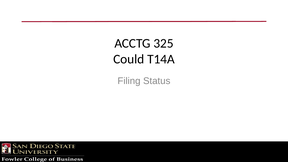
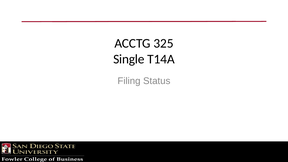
Could: Could -> Single (129, 59)
